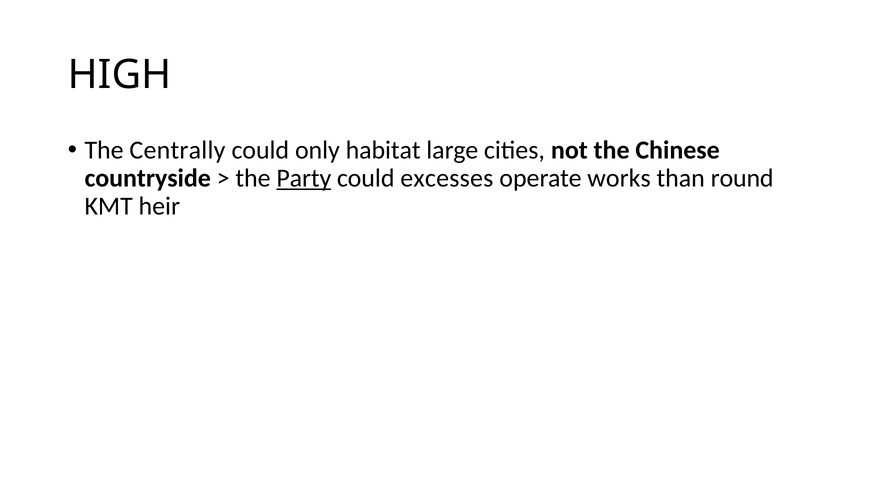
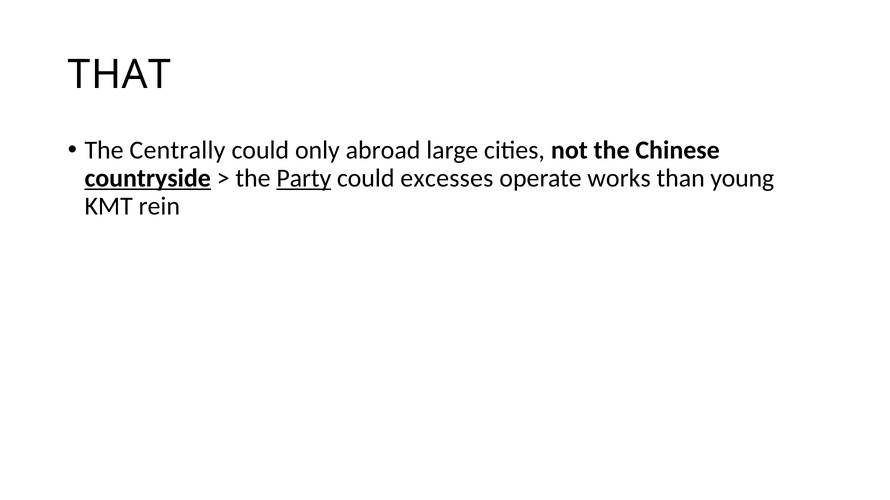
HIGH: HIGH -> THAT (119, 75)
habitat: habitat -> abroad (383, 150)
countryside underline: none -> present (148, 179)
round: round -> young (742, 179)
heir: heir -> rein (159, 207)
